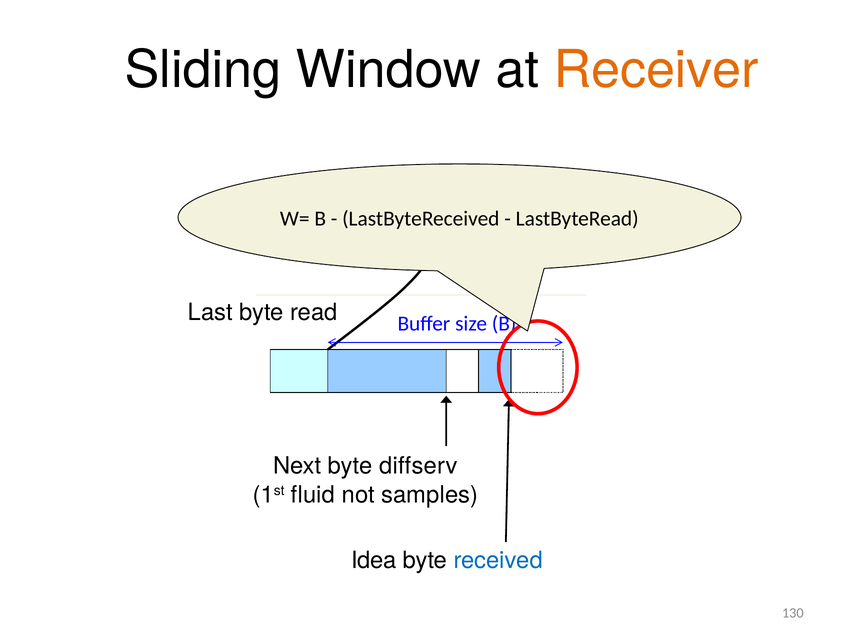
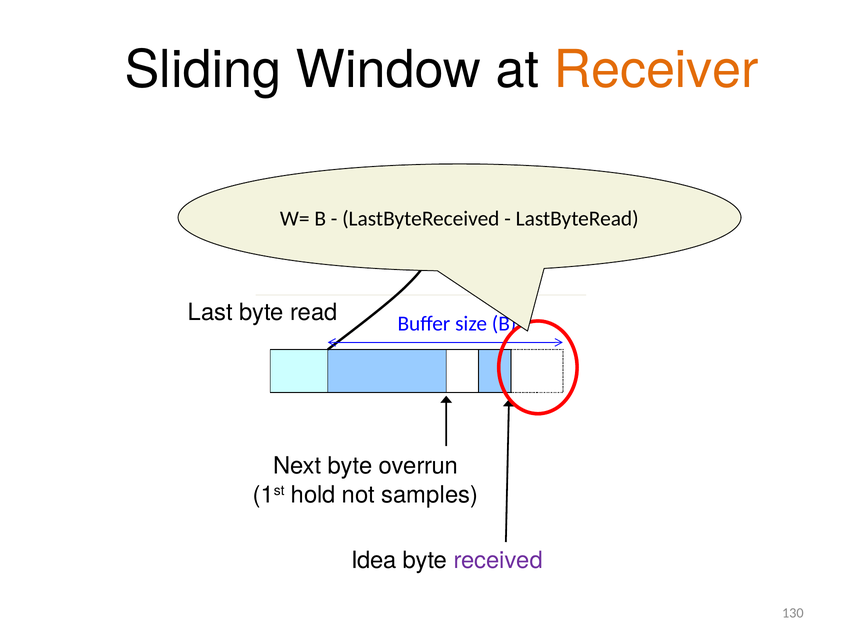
diffserv: diffserv -> overrun (418, 466)
fluid: fluid -> hold (313, 494)
received colour: blue -> purple (498, 560)
